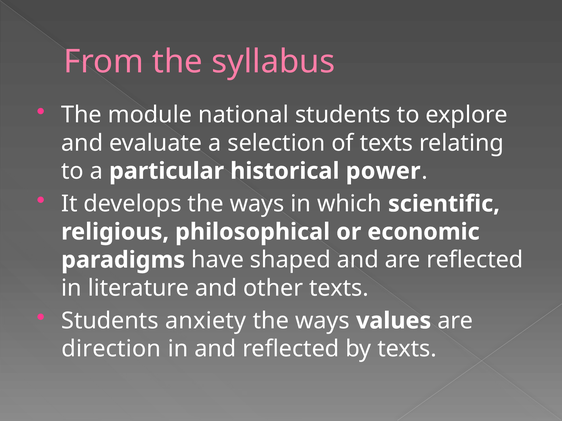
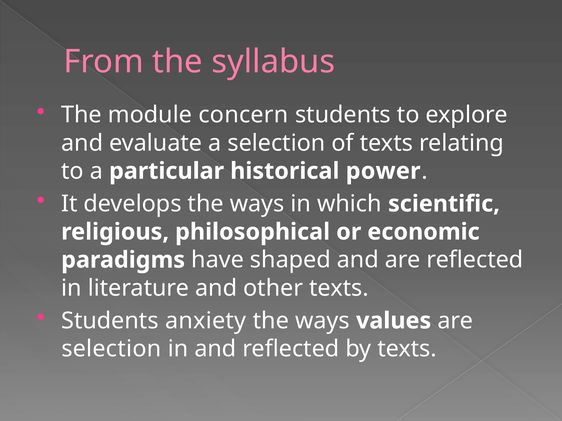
national: national -> concern (243, 115)
direction: direction -> selection (111, 349)
